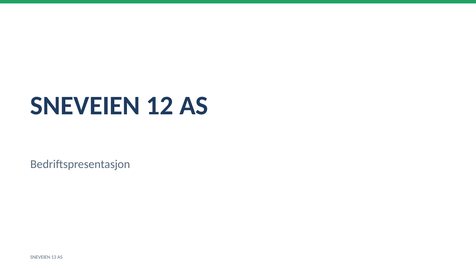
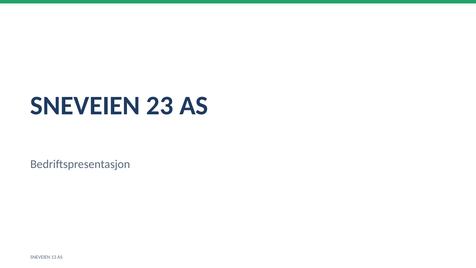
12: 12 -> 23 (160, 106)
